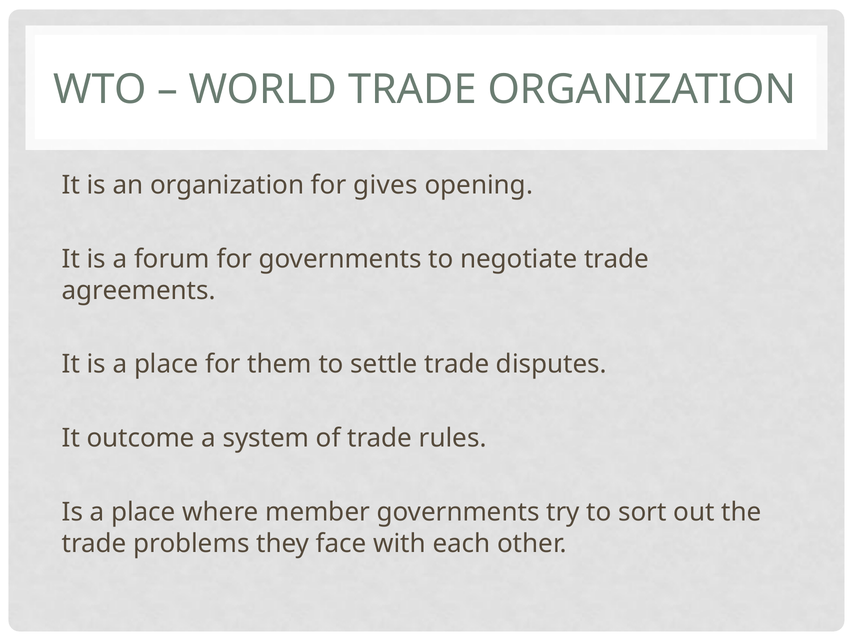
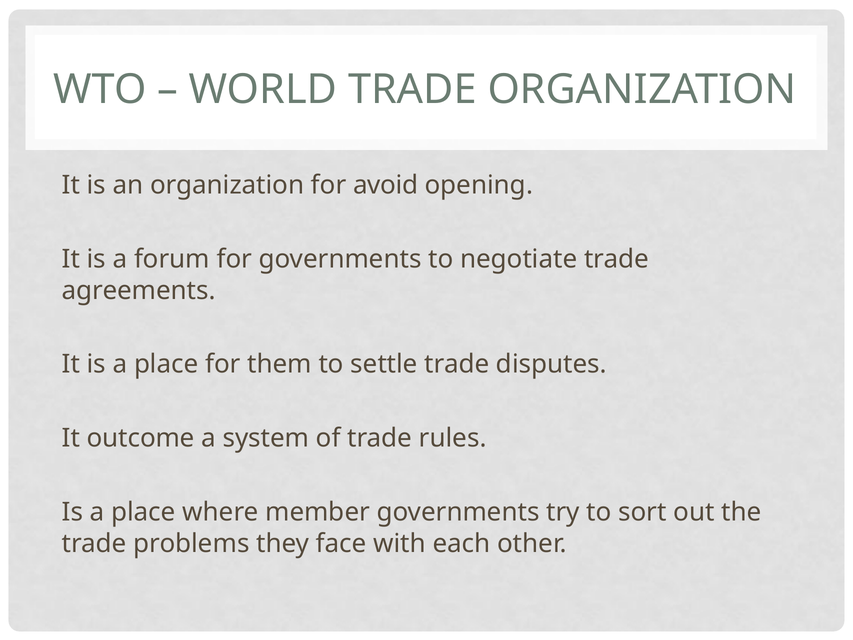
gives: gives -> avoid (386, 185)
